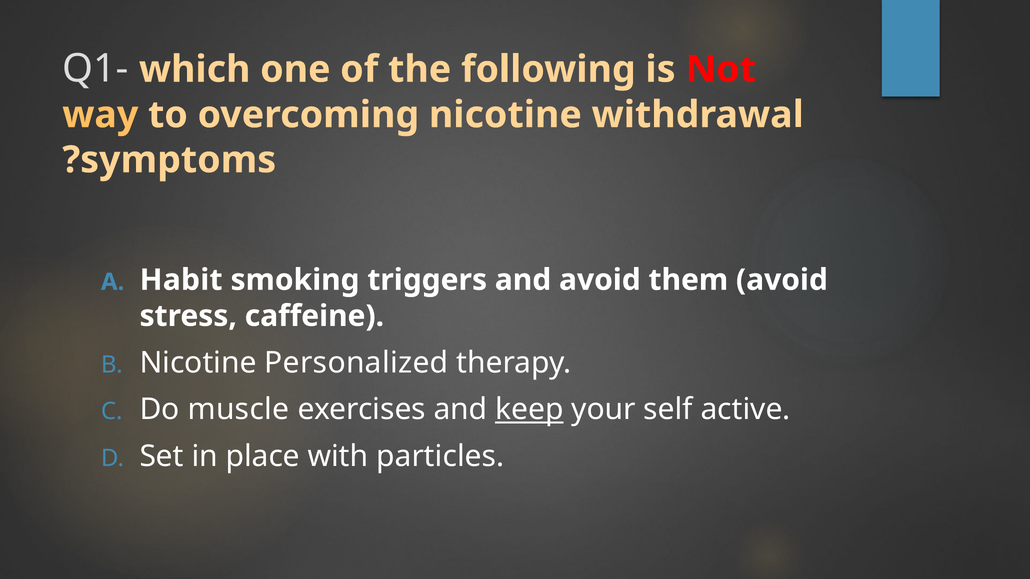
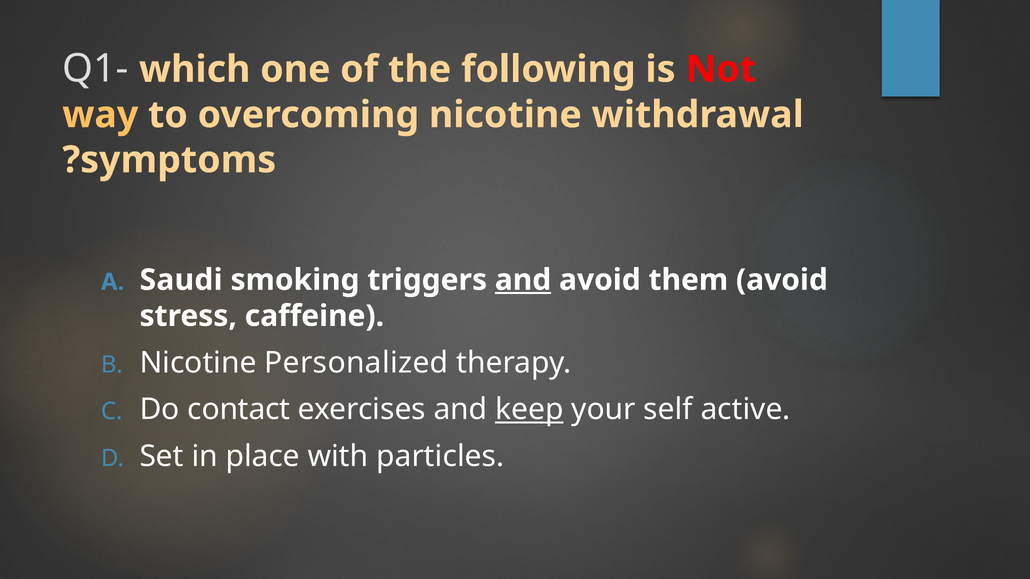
Habit: Habit -> Saudi (181, 280)
and underline: none -> present (523, 280)
muscle: muscle -> contact (239, 410)
